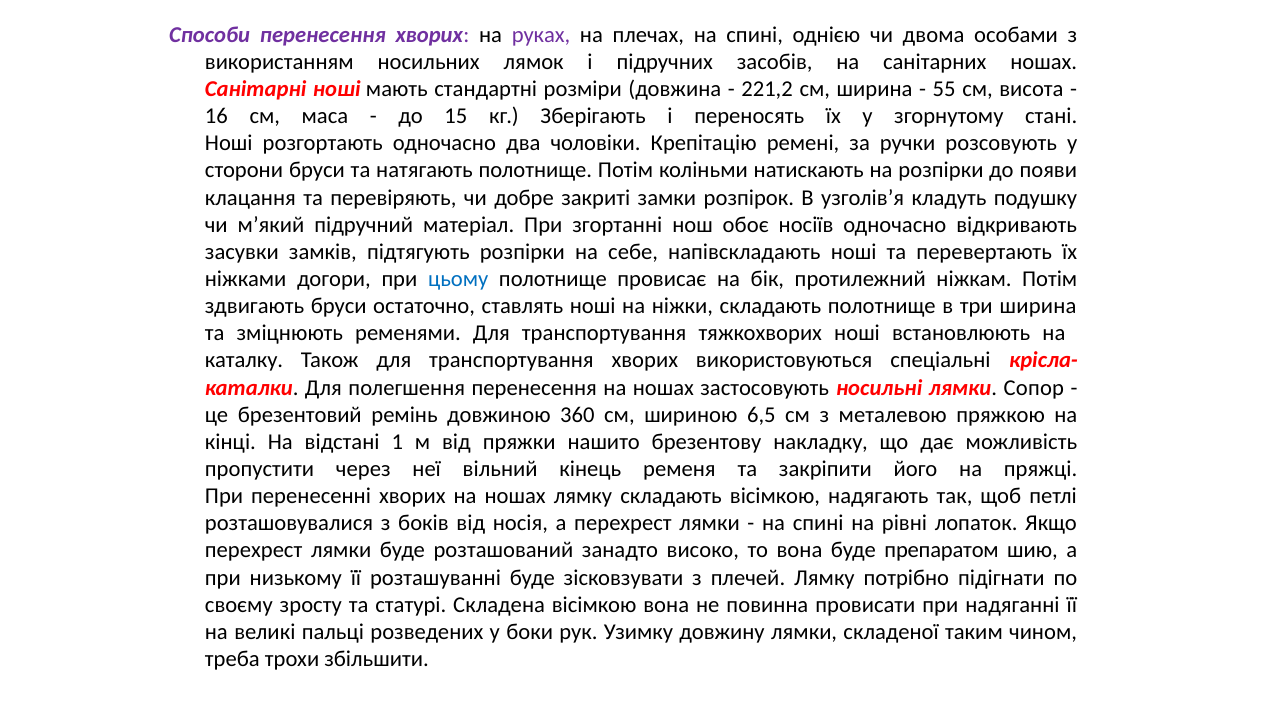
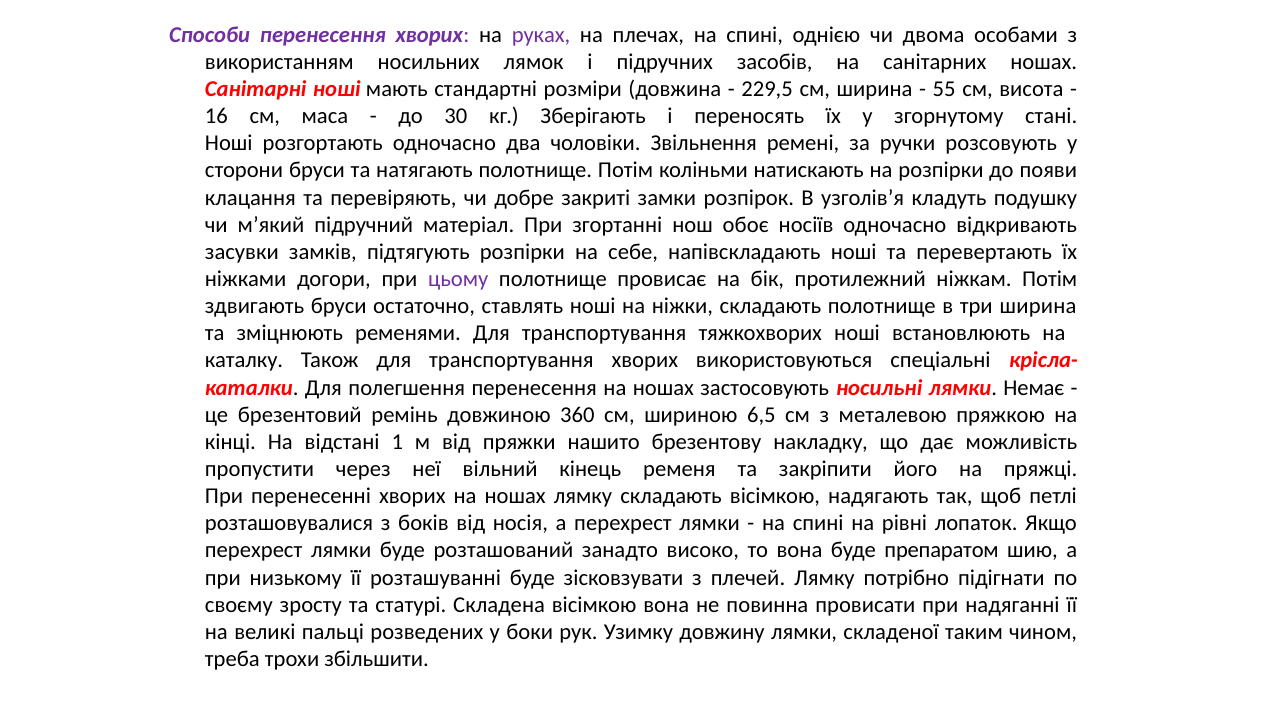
221,2: 221,2 -> 229,5 (767, 89)
15: 15 -> 30 (456, 116)
Крепітацію: Крепітацію -> Звільнення (704, 143)
цьому colour: blue -> purple (458, 279)
Сопор: Сопор -> Немає (1034, 388)
